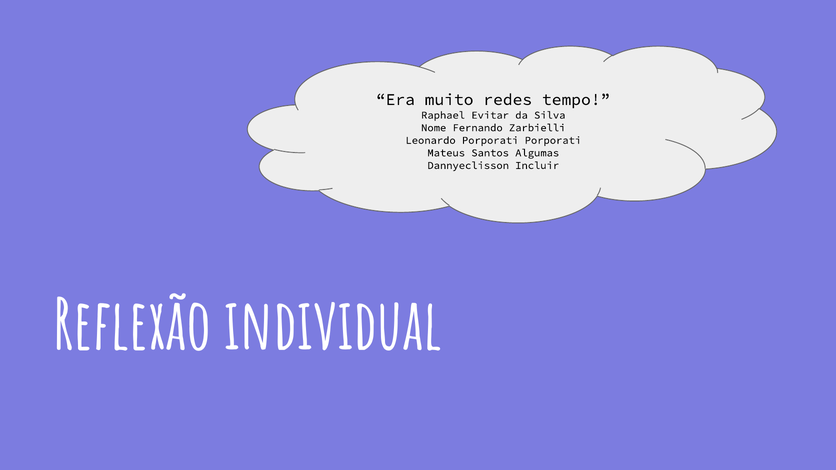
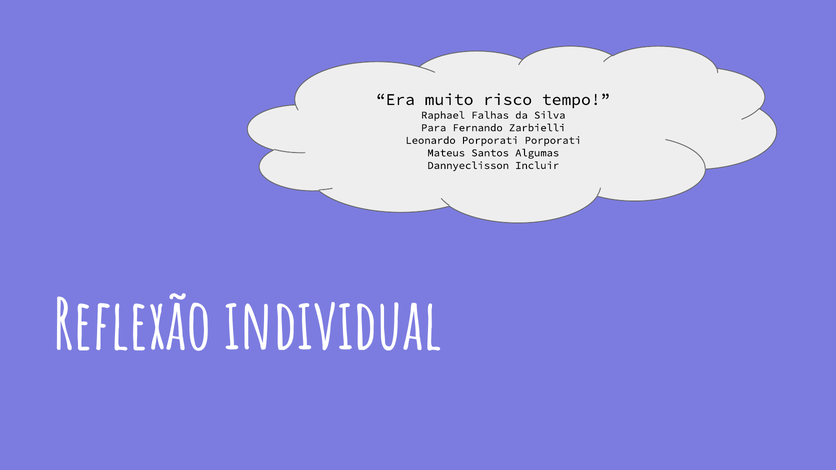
redes: redes -> risco (508, 100)
Evitar: Evitar -> Falhas (490, 115)
Nome: Nome -> Para (434, 128)
